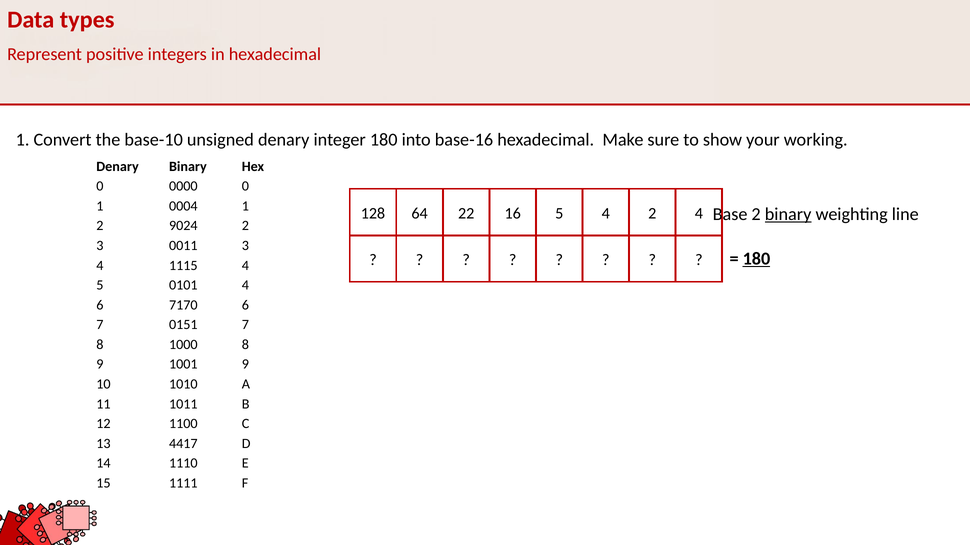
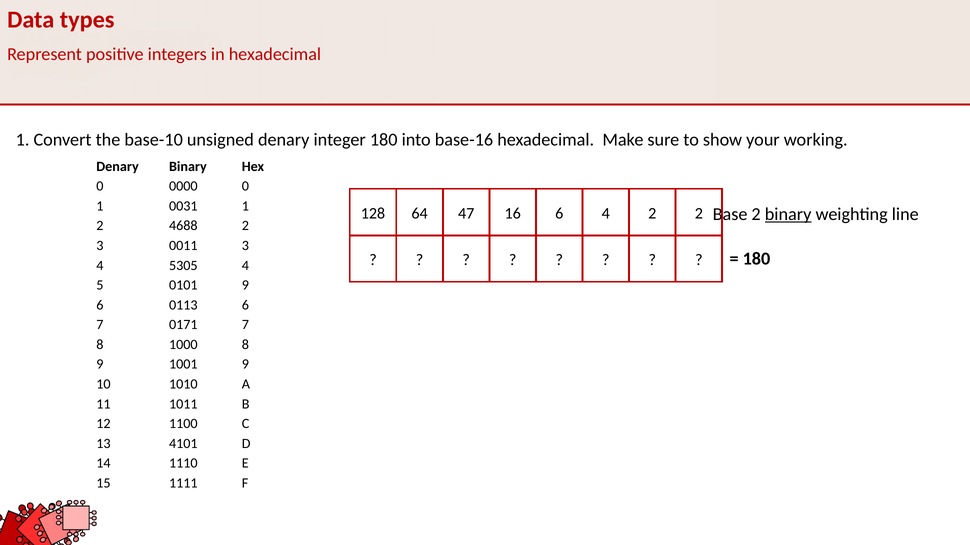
0004: 0004 -> 0031 (183, 206)
22: 22 -> 47 (466, 213)
16 5: 5 -> 6 (559, 213)
2 4: 4 -> 2 (699, 213)
9024: 9024 -> 4688 (183, 226)
180 underline: present -> none (756, 259)
1115: 1115 -> 5305 (183, 266)
0101 4: 4 -> 9 (245, 285)
7170: 7170 -> 0113 (183, 305)
0151: 0151 -> 0171 (183, 325)
4417: 4417 -> 4101 (183, 444)
